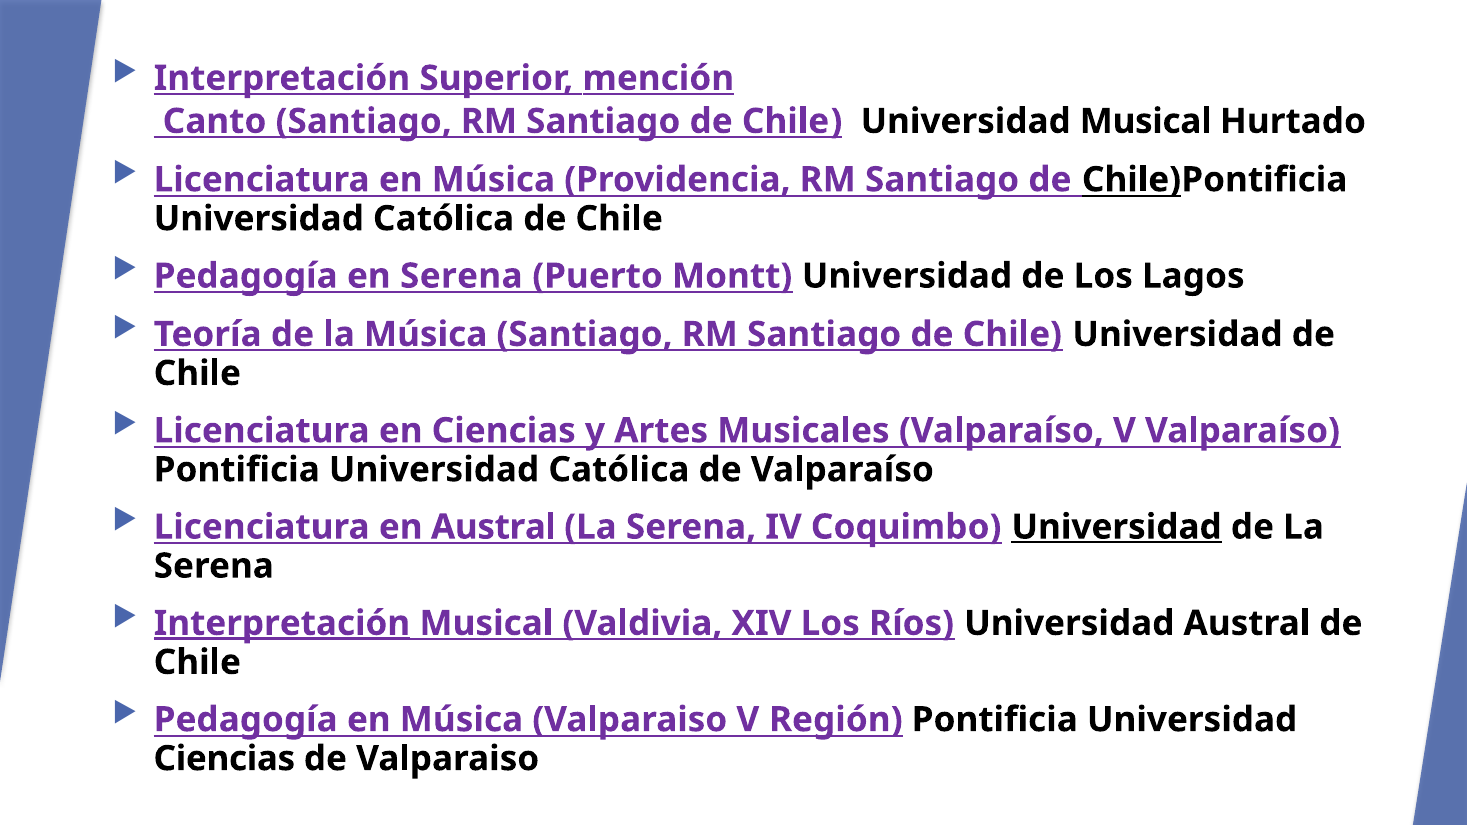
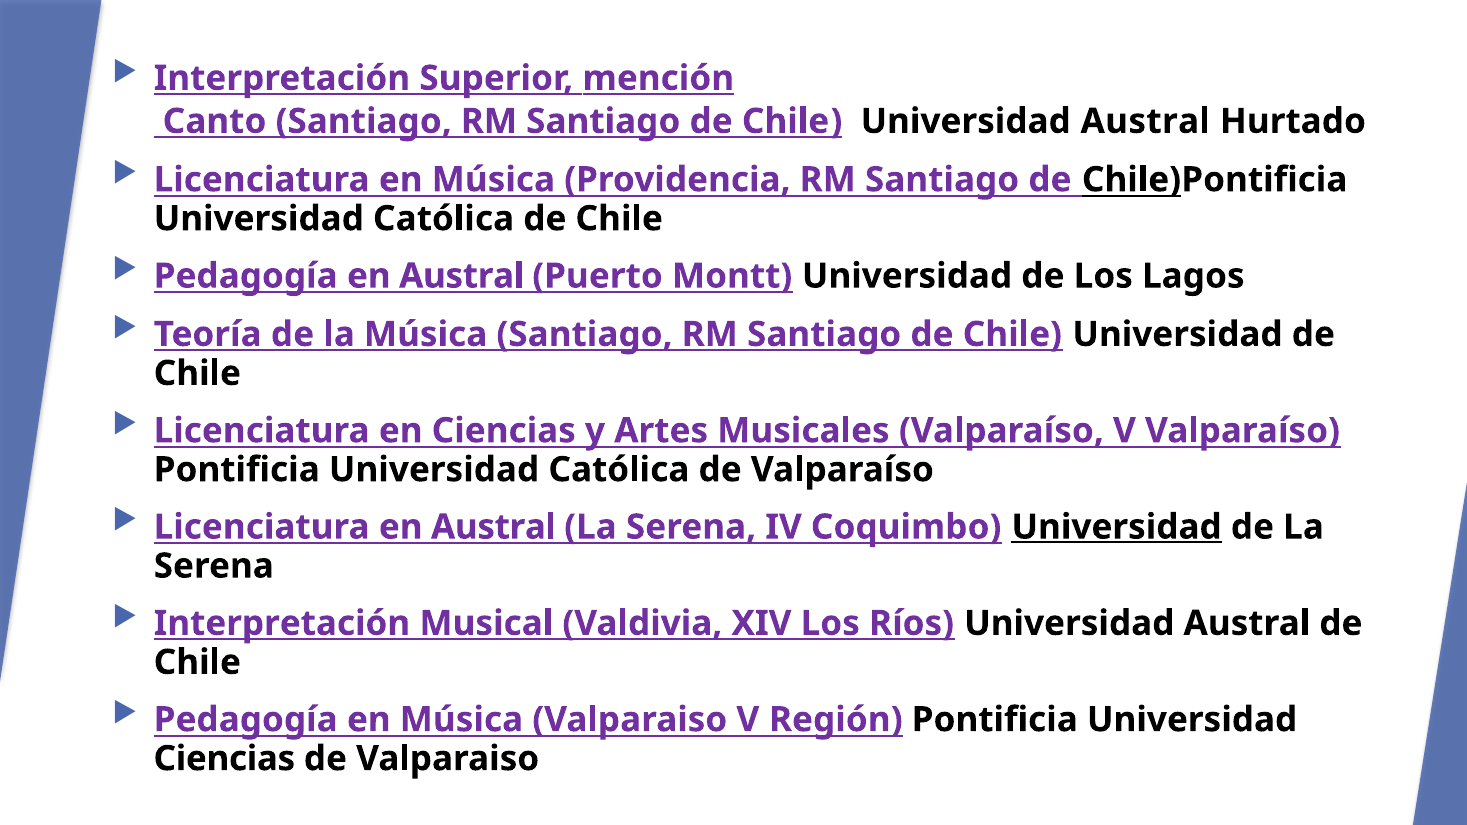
Chile Universidad Musical: Musical -> Austral (1145, 121)
Pedagogía en Serena: Serena -> Austral (462, 276)
Interpretación underline: present -> none (282, 623)
